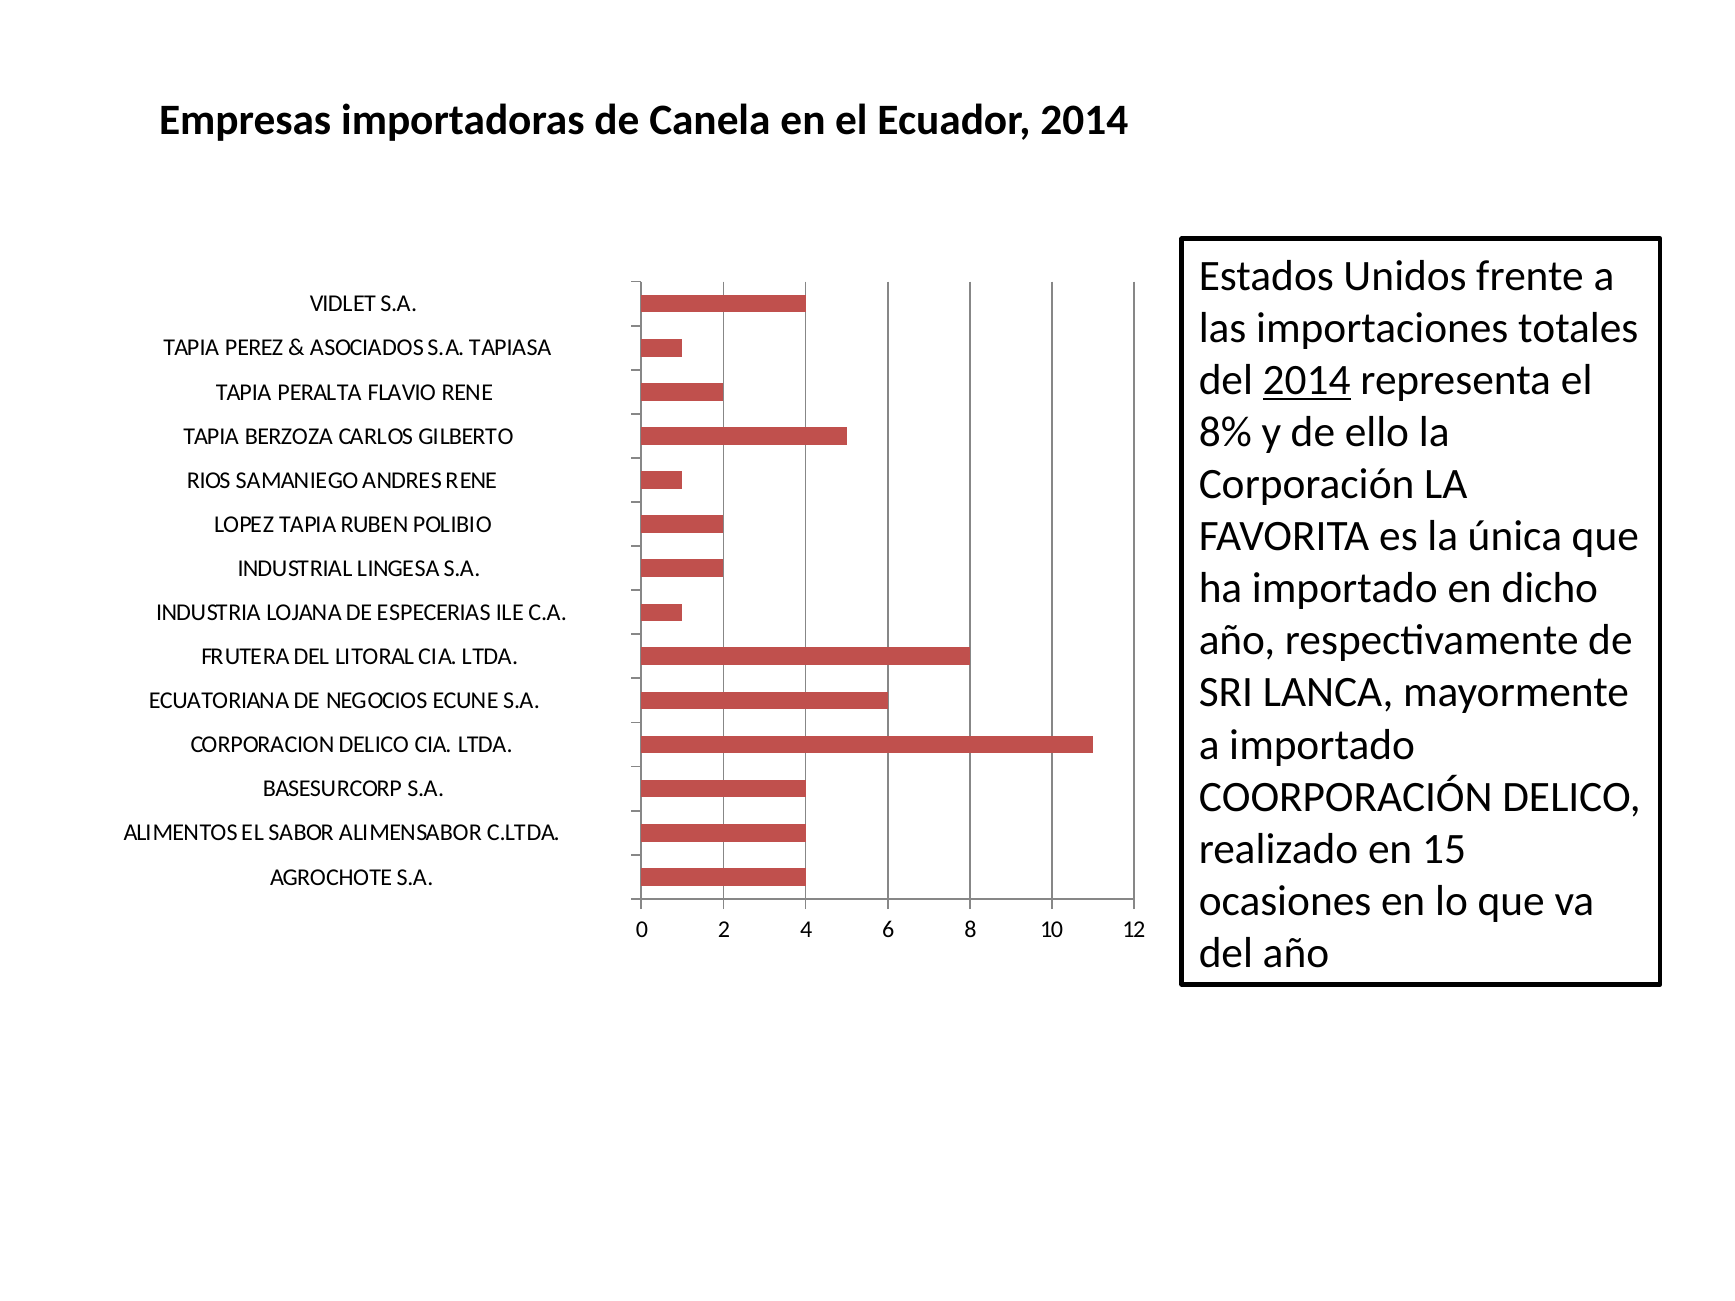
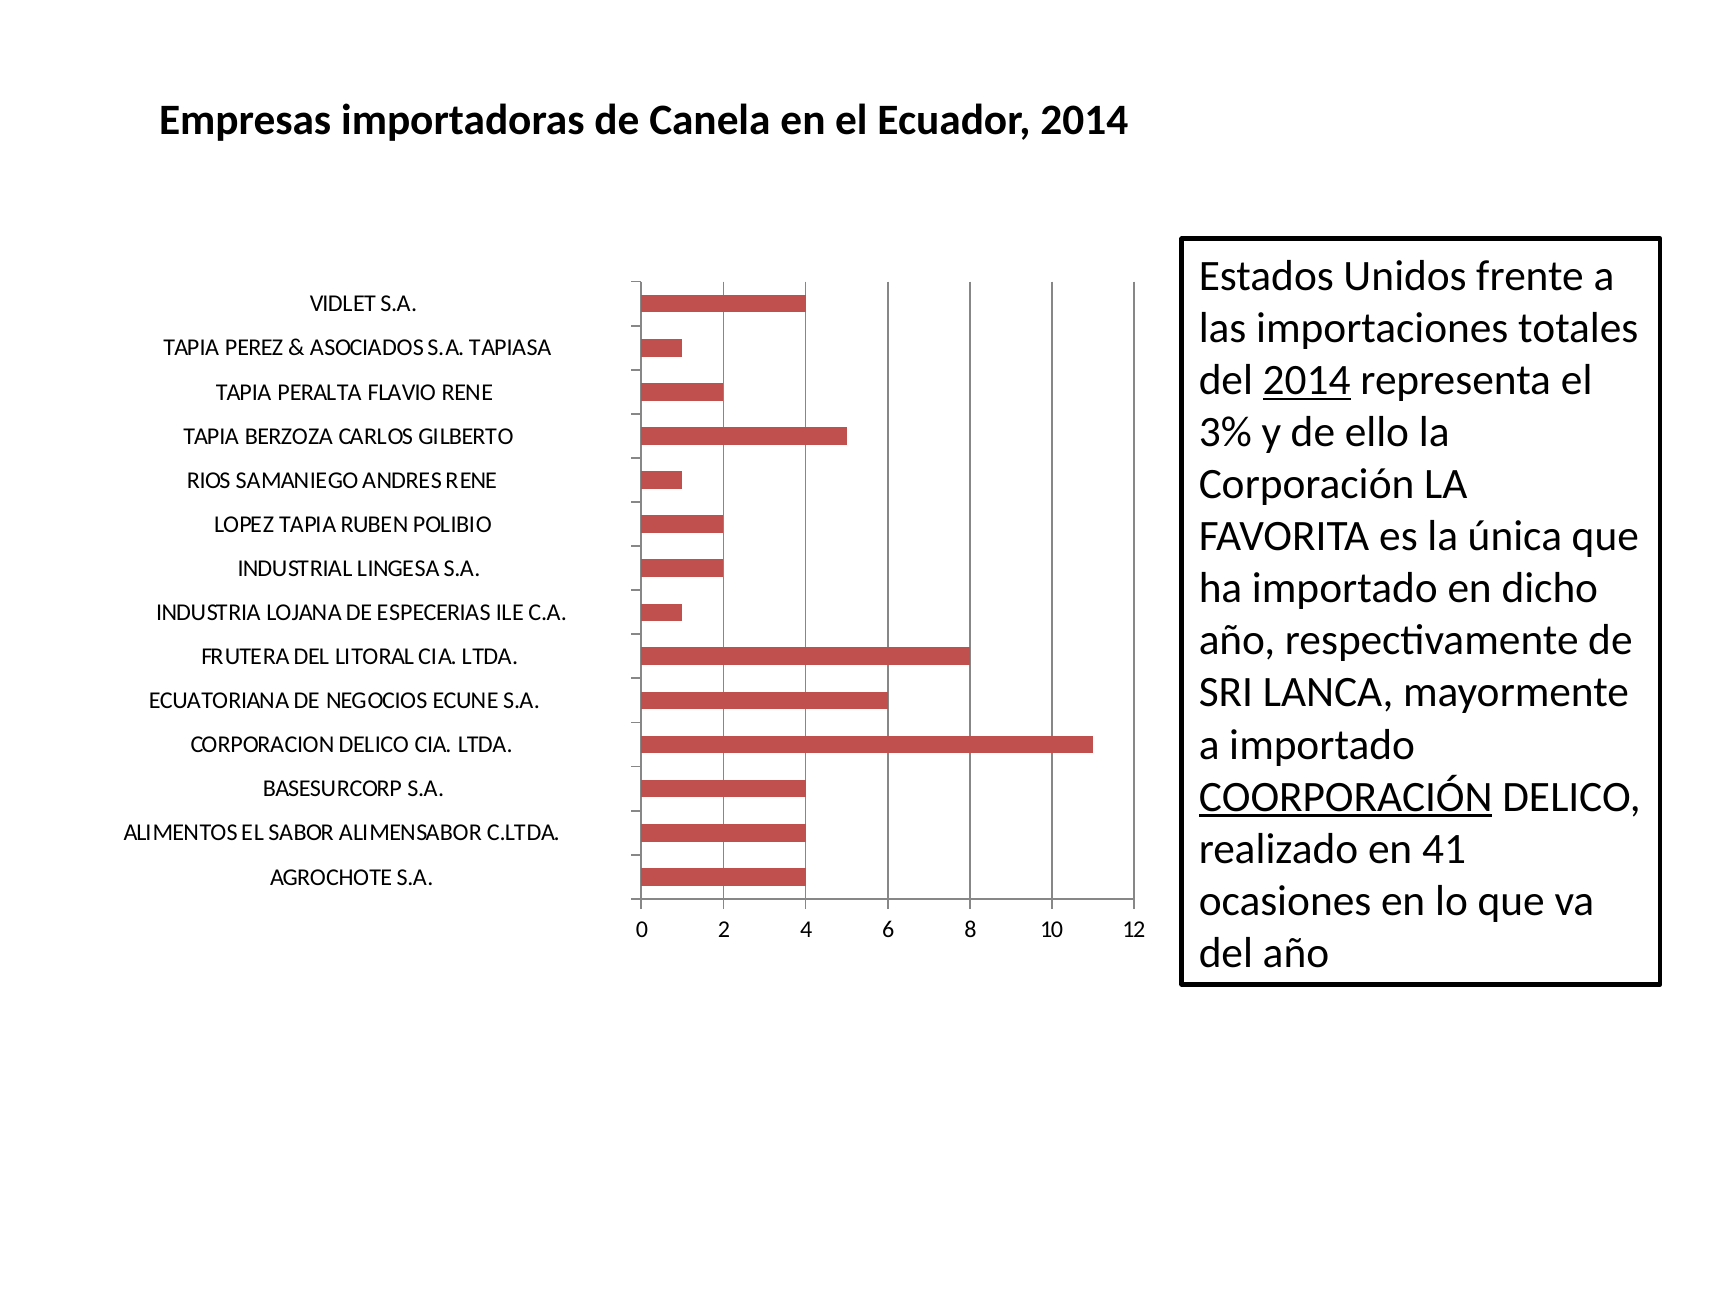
8%: 8% -> 3% (1225, 433)
COORPORACIÓN underline: none -> present (1346, 797)
15: 15 -> 41 (1444, 849)
